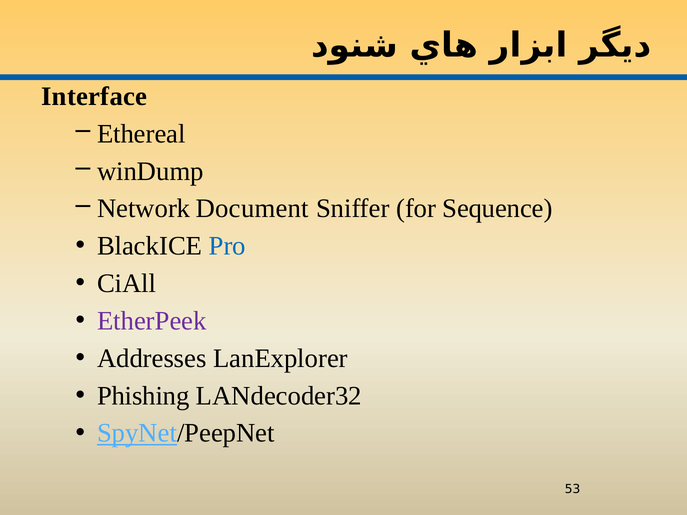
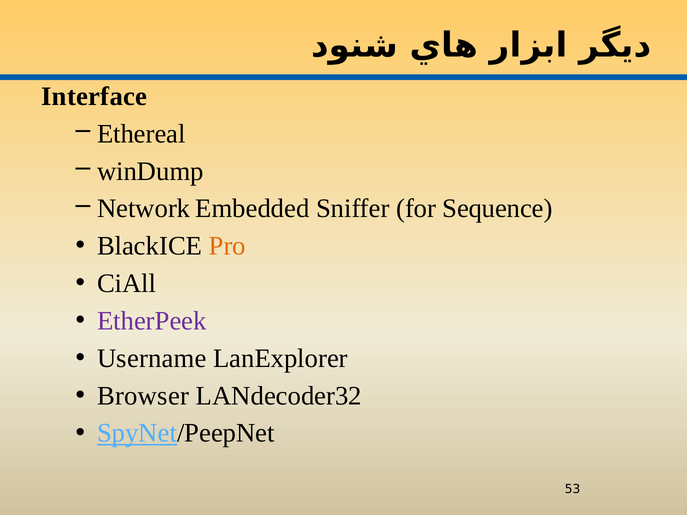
Document: Document -> Embedded (252, 209)
Pro colour: blue -> orange (227, 246)
Addresses: Addresses -> Username (152, 359)
Phishing: Phishing -> Browser (143, 396)
